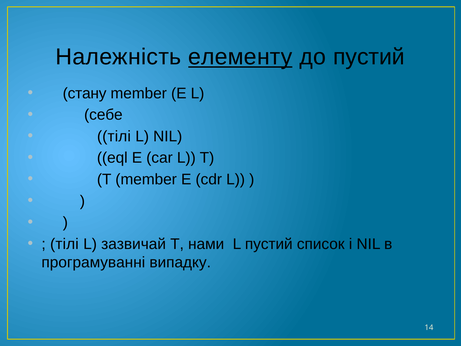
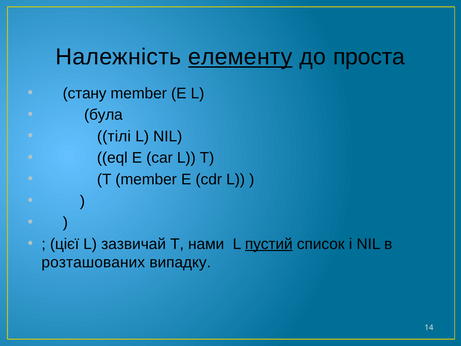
до пустий: пустий -> проста (369, 57)
себе: себе -> була (103, 115)
тілі: тілі -> цієї (65, 244)
пустий underline: none -> present (269, 244)
програмуванні: програмуванні -> розташованих (93, 262)
